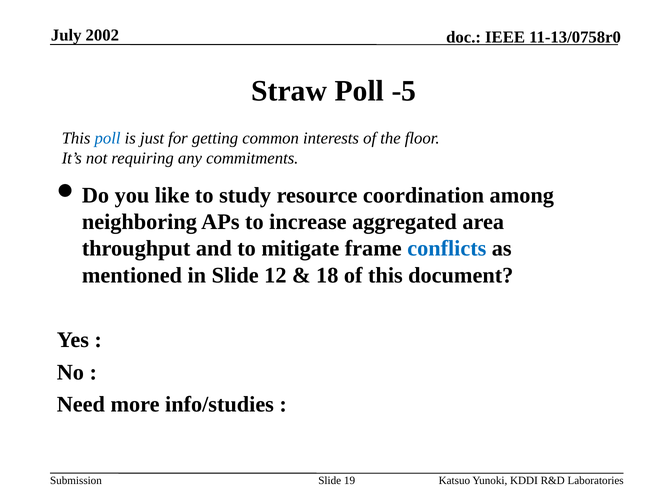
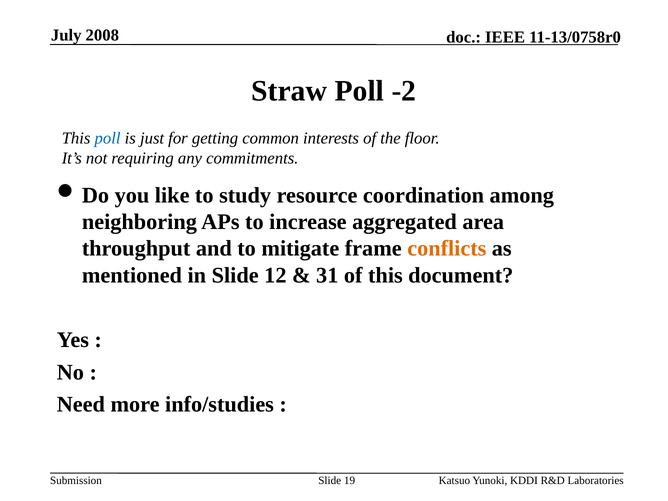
2002: 2002 -> 2008 (102, 35)
-5: -5 -> -2 (404, 91)
conflicts colour: blue -> orange (447, 249)
18: 18 -> 31 (327, 275)
